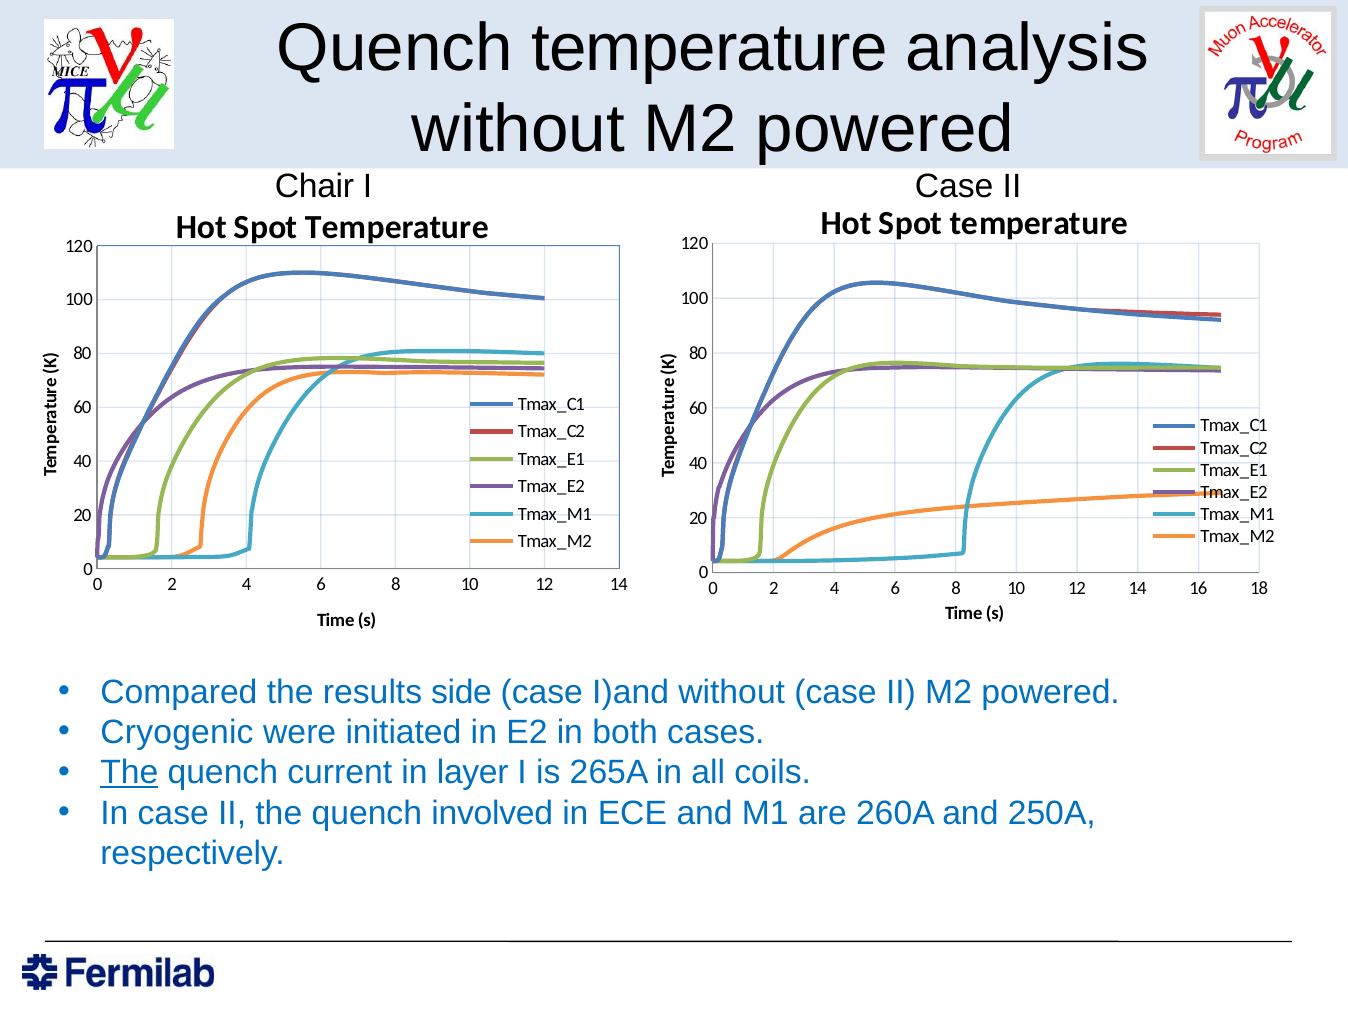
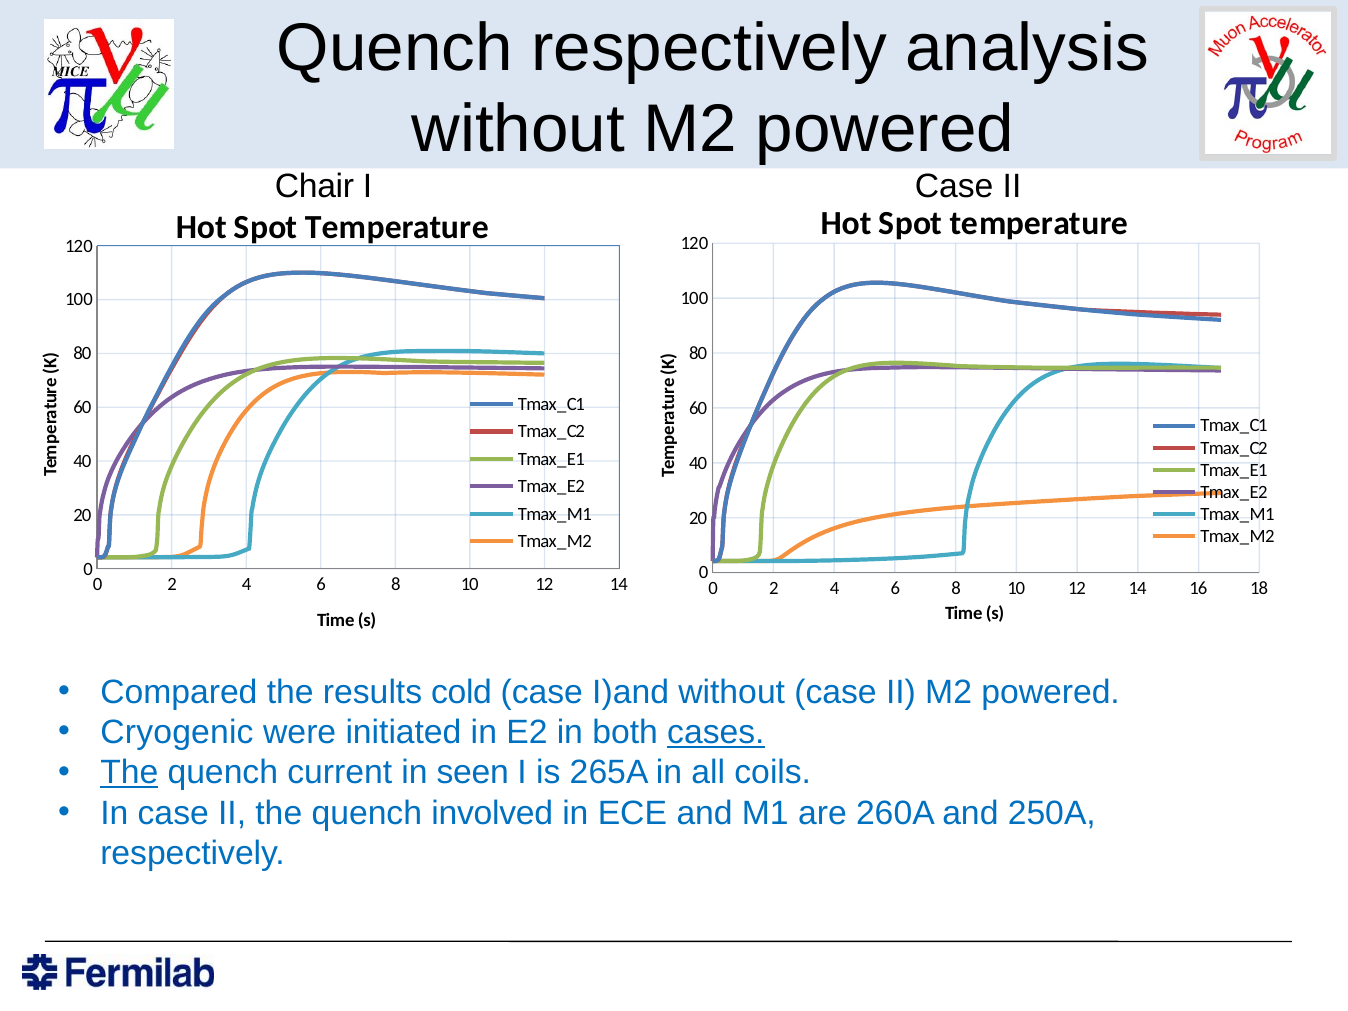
Quench temperature: temperature -> respectively (709, 49)
side: side -> cold (462, 692)
cases underline: none -> present (716, 732)
layer: layer -> seen (473, 773)
